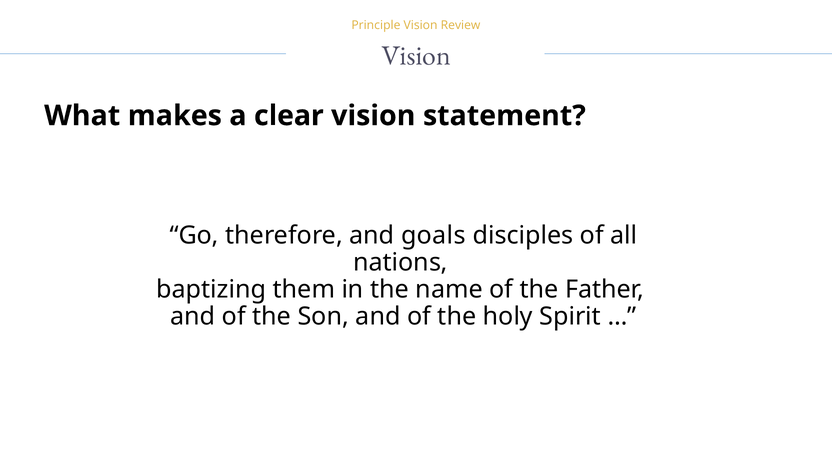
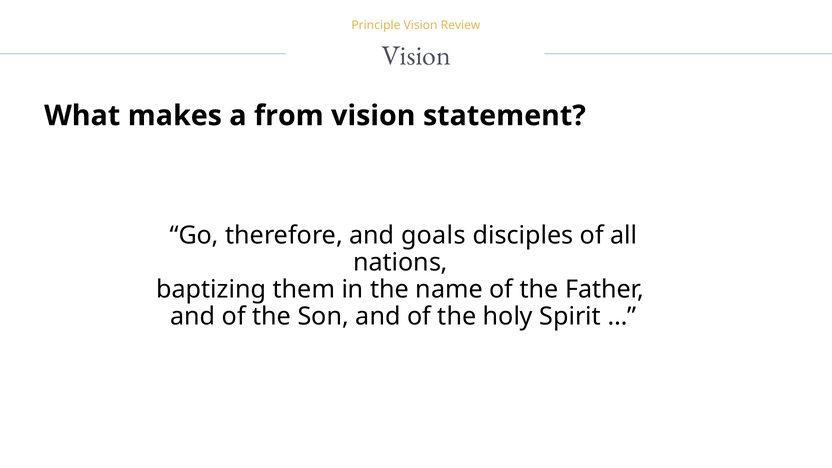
clear: clear -> from (289, 116)
